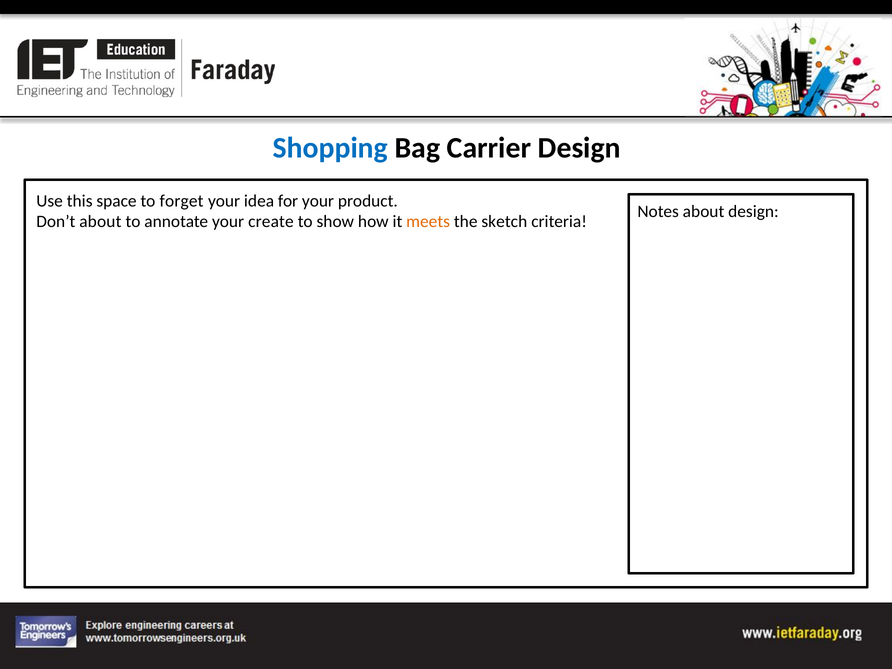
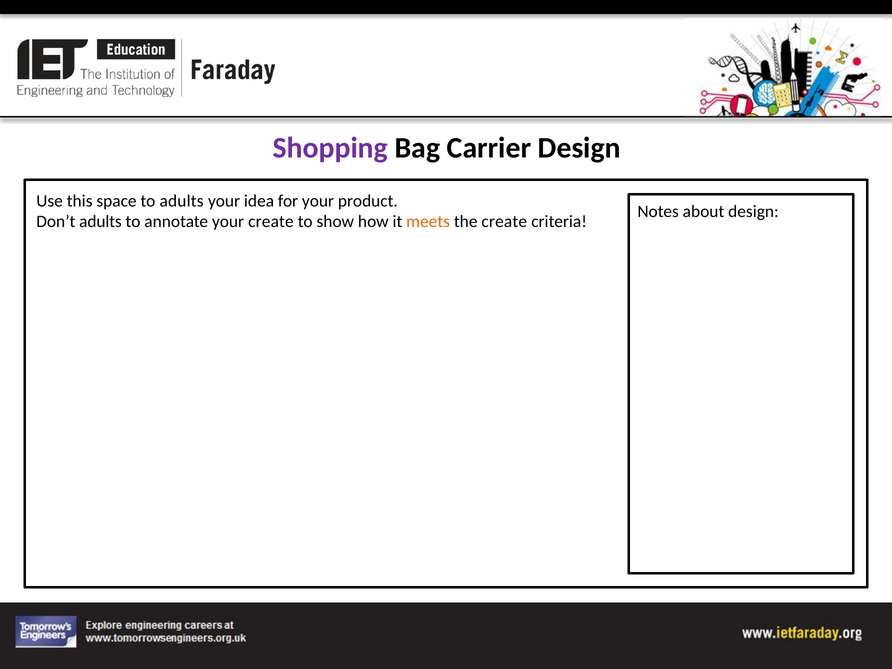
Shopping colour: blue -> purple (330, 148)
to forget: forget -> adults (182, 201)
Don’t about: about -> adults (100, 222)
the sketch: sketch -> create (504, 222)
